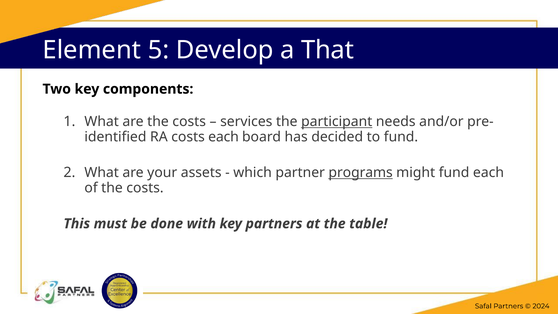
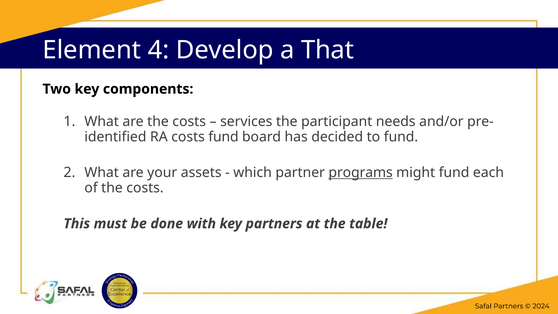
5: 5 -> 4 (158, 50)
participant underline: present -> none (337, 122)
costs each: each -> fund (224, 137)
